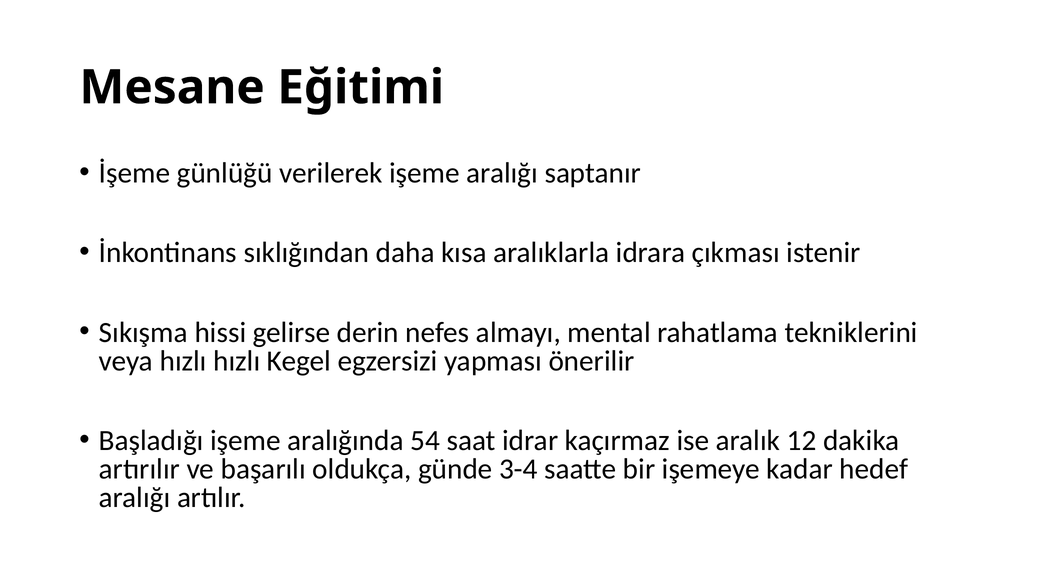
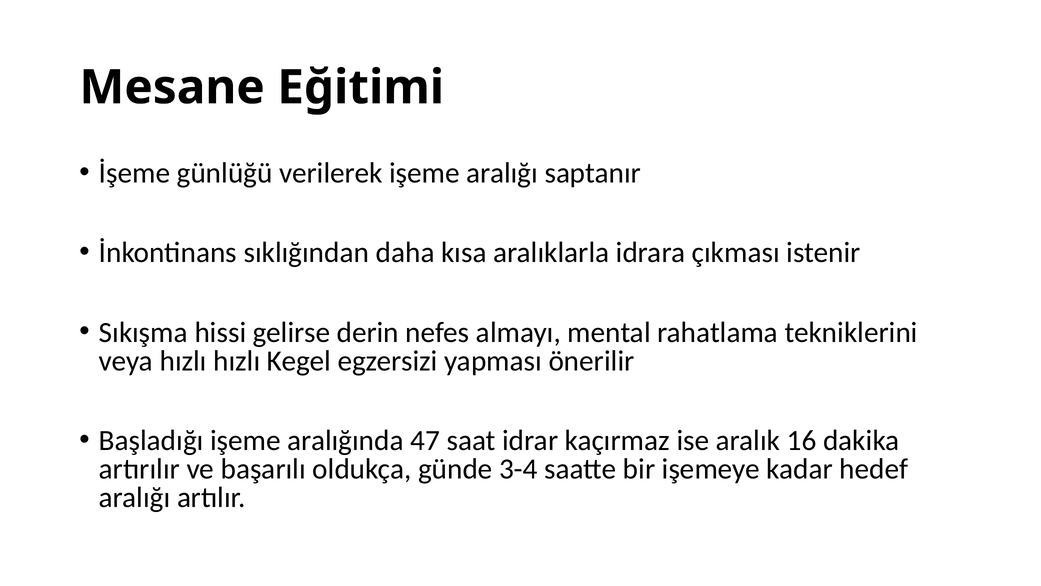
54: 54 -> 47 (425, 440)
12: 12 -> 16 (802, 440)
